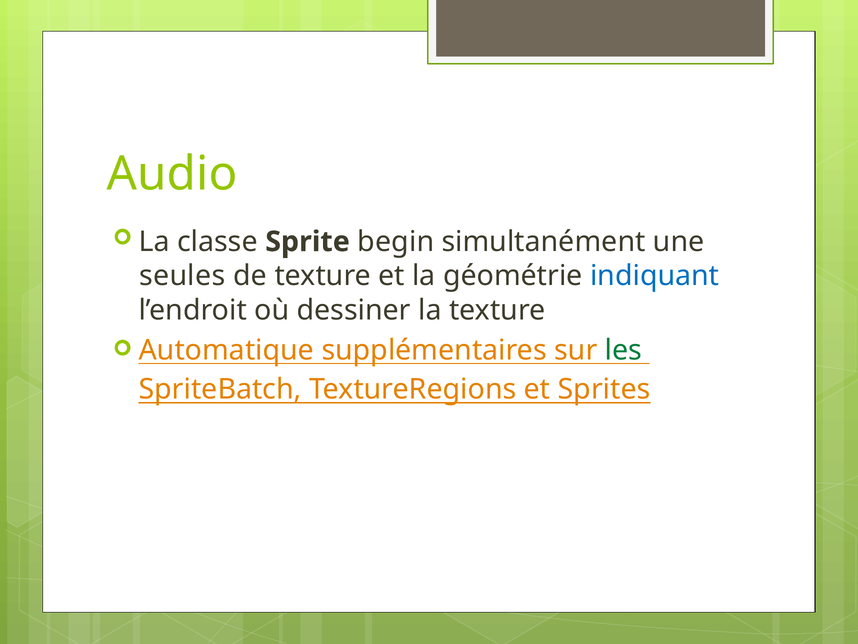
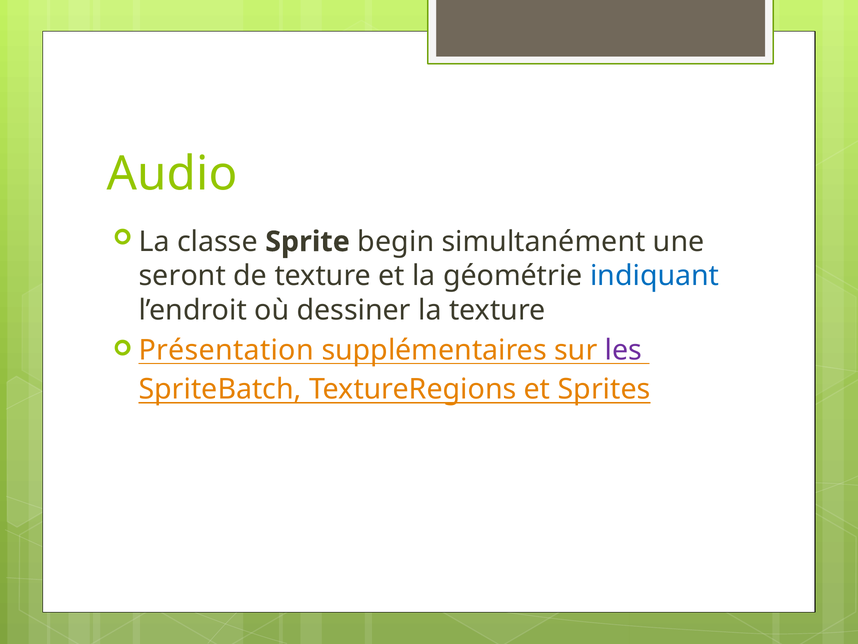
seules: seules -> seront (182, 276)
Automatique: Automatique -> Présentation (226, 350)
les colour: green -> purple (623, 350)
